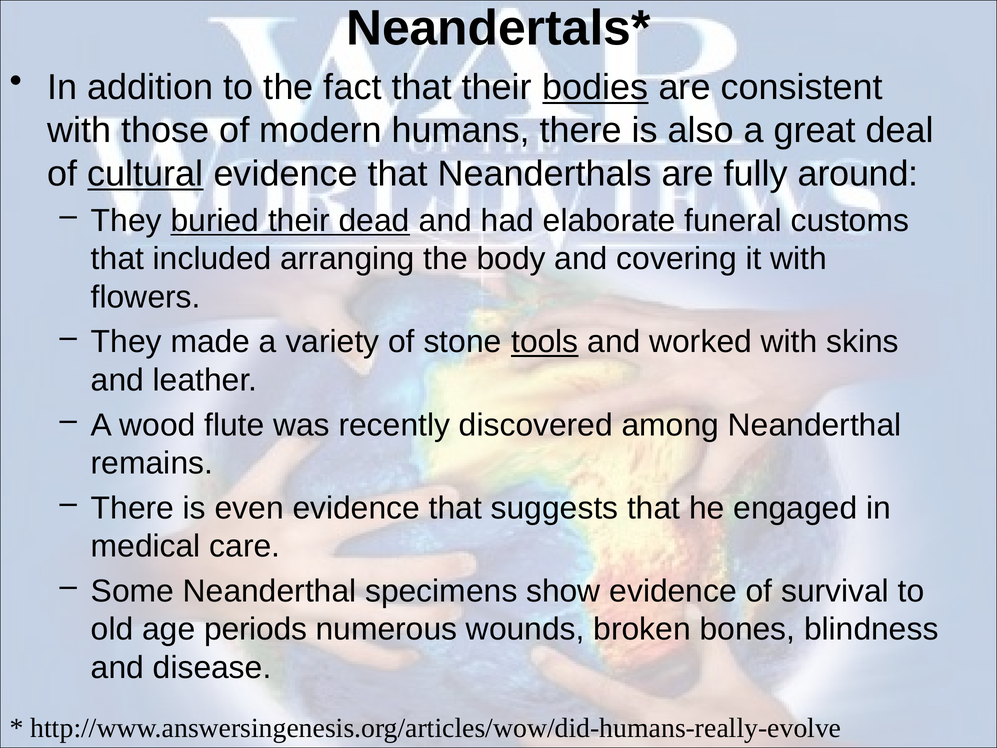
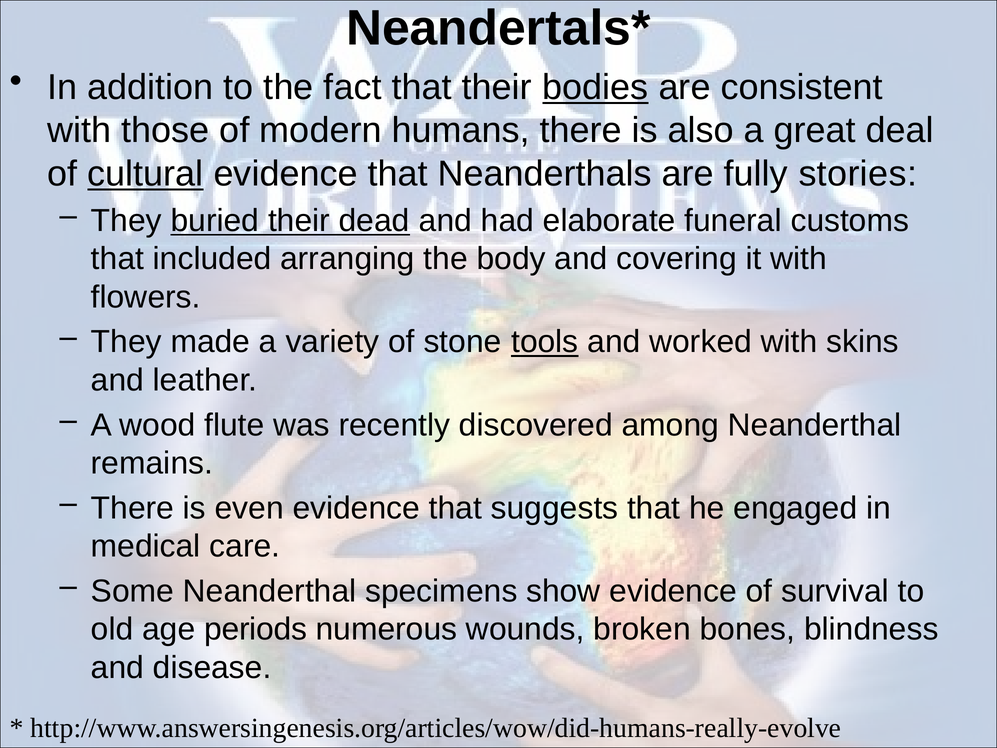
around: around -> stories (858, 174)
